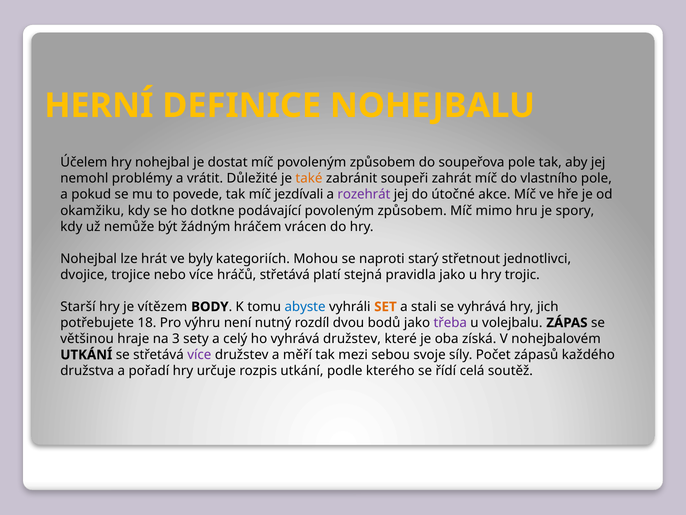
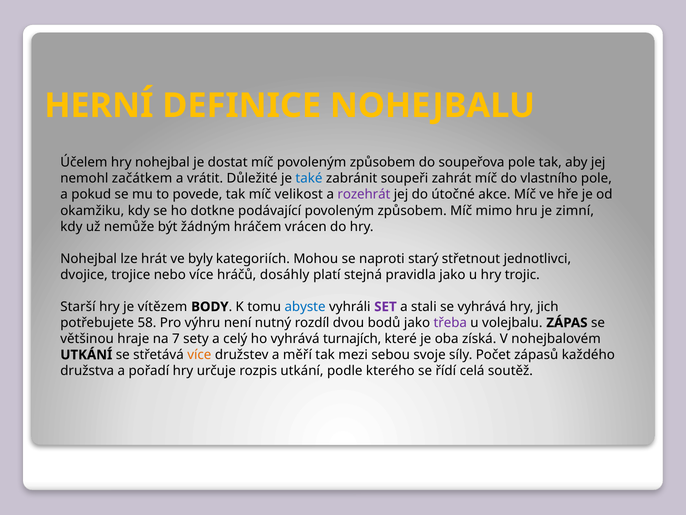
problémy: problémy -> začátkem (142, 178)
také colour: orange -> blue (309, 178)
jezdívali: jezdívali -> velikost (299, 194)
spory: spory -> zimní (575, 210)
hráčů střetává: střetává -> dosáhly (285, 274)
SET colour: orange -> purple (385, 306)
18: 18 -> 58 (147, 323)
3: 3 -> 7 (176, 339)
vyhrává družstev: družstev -> turnajích (352, 339)
více colour: purple -> orange (199, 355)
